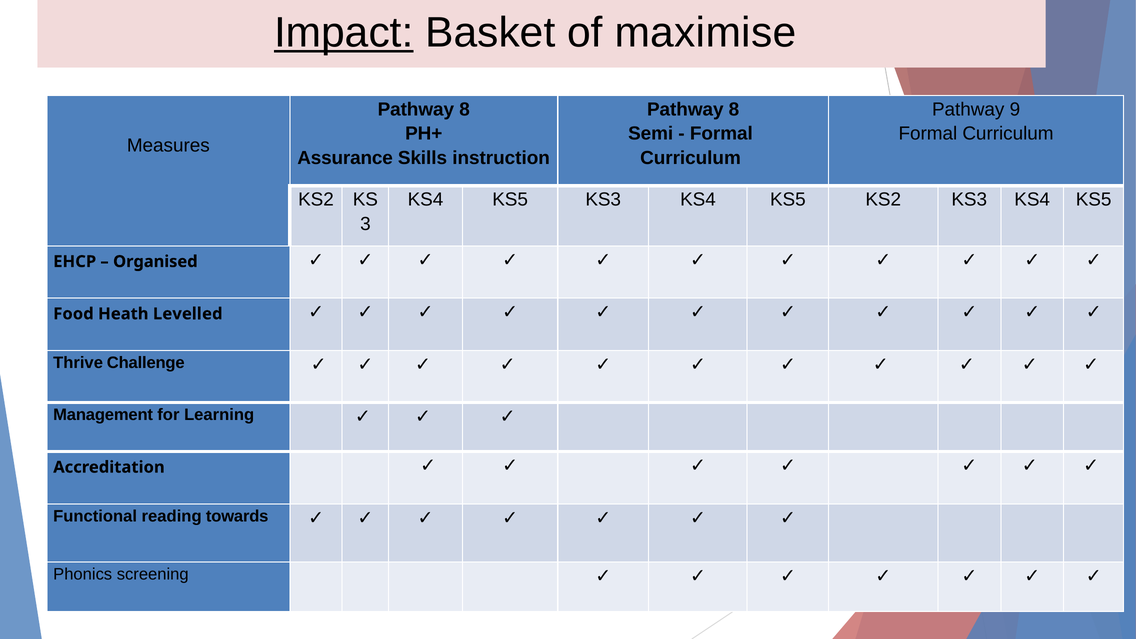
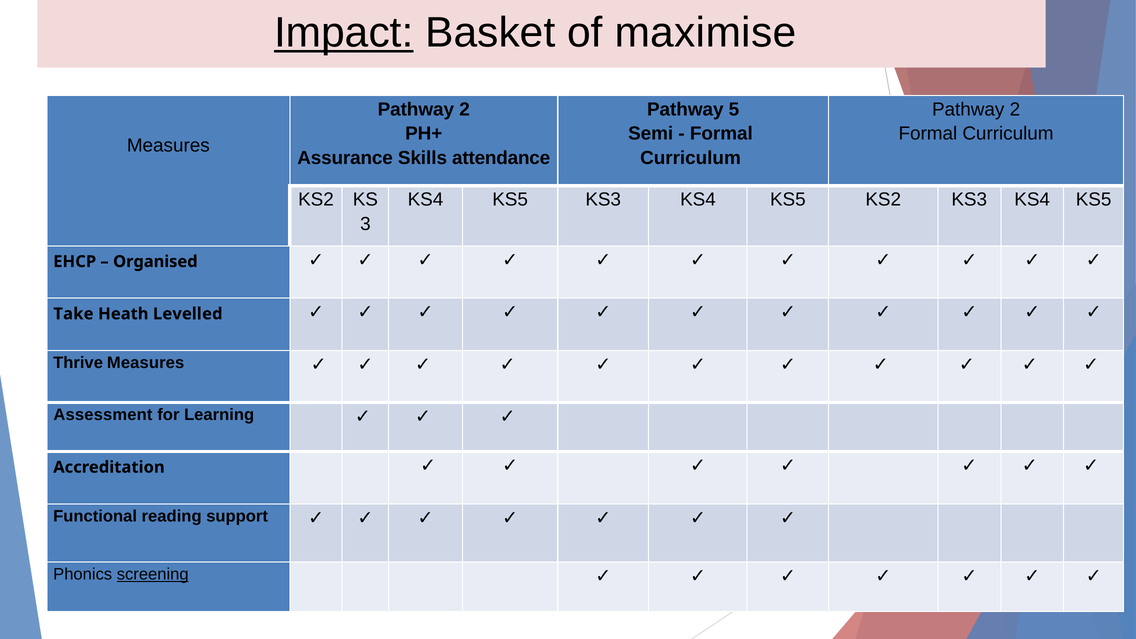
8: 8 -> 2 (465, 109)
8: 8 -> 5 (734, 109)
9: 9 -> 2 (1015, 109)
instruction: instruction -> attendance (501, 158)
Food: Food -> Take (73, 314)
Thrive Challenge: Challenge -> Measures (146, 363)
Management: Management -> Assessment (103, 415)
towards: towards -> support (237, 516)
screening underline: none -> present (153, 574)
